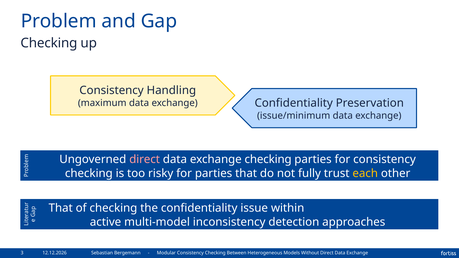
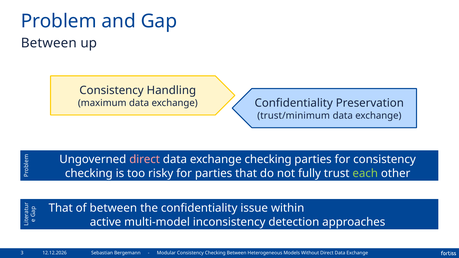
Checking: Checking -> Between (49, 43)
issue/minimum: issue/minimum -> trust/minimum (294, 116)
each colour: yellow -> light green (365, 173)
of checking: checking -> between (113, 208)
